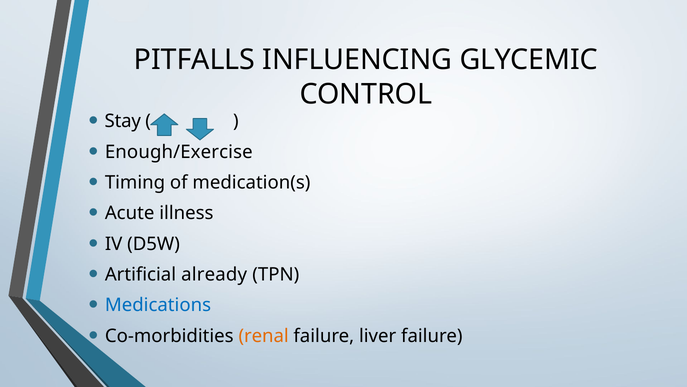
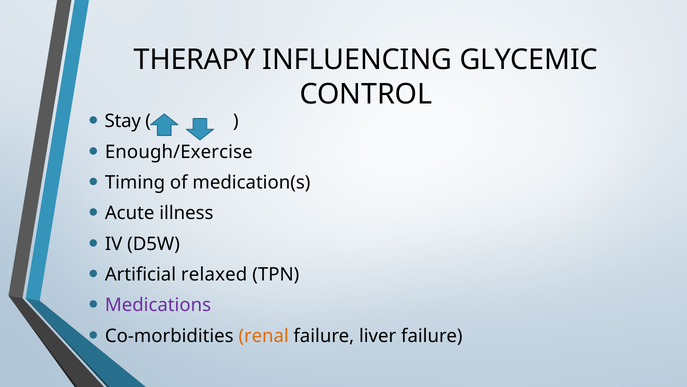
PITFALLS: PITFALLS -> THERAPY (195, 60)
already: already -> relaxed (214, 274)
Medications colour: blue -> purple (158, 305)
